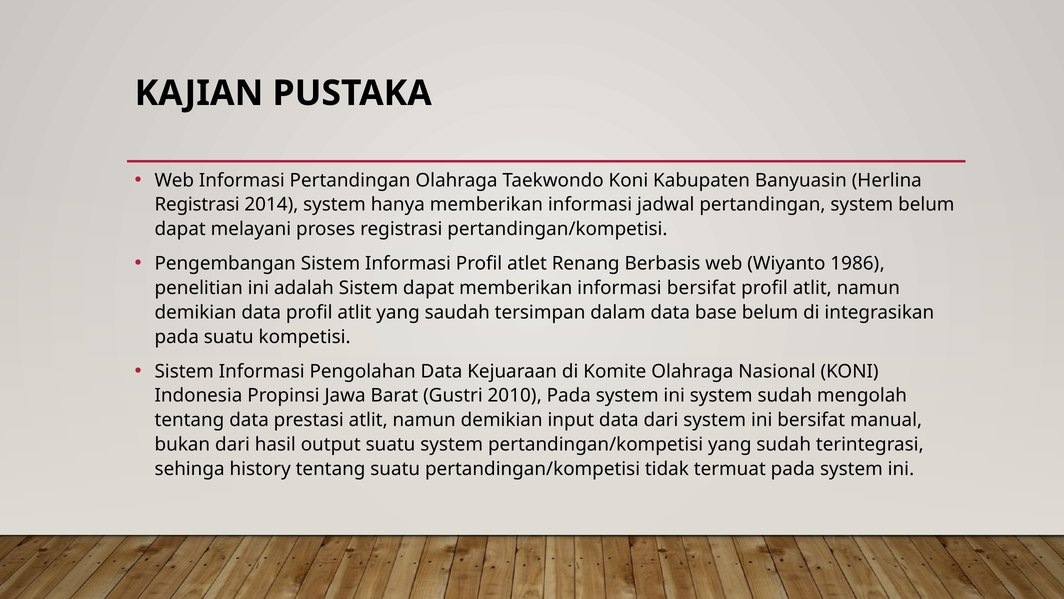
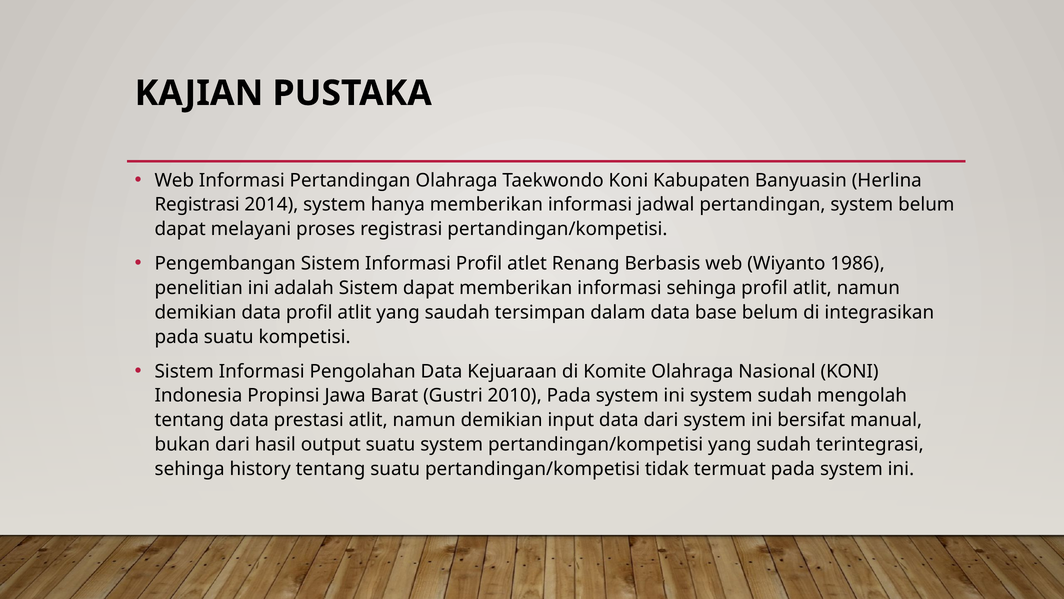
informasi bersifat: bersifat -> sehinga (701, 288)
